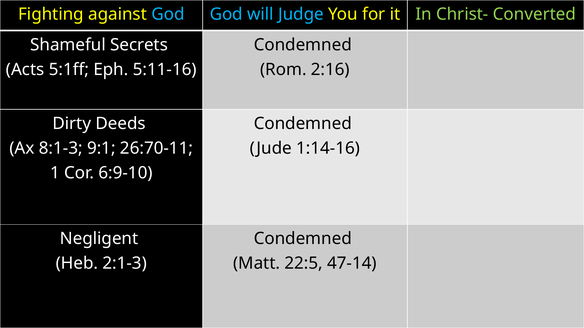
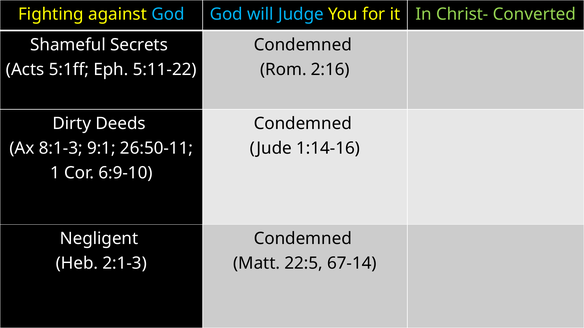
5:11-16: 5:11-16 -> 5:11-22 (165, 70)
26:70-11: 26:70-11 -> 26:50-11 (156, 148)
47-14: 47-14 -> 67-14 (352, 264)
